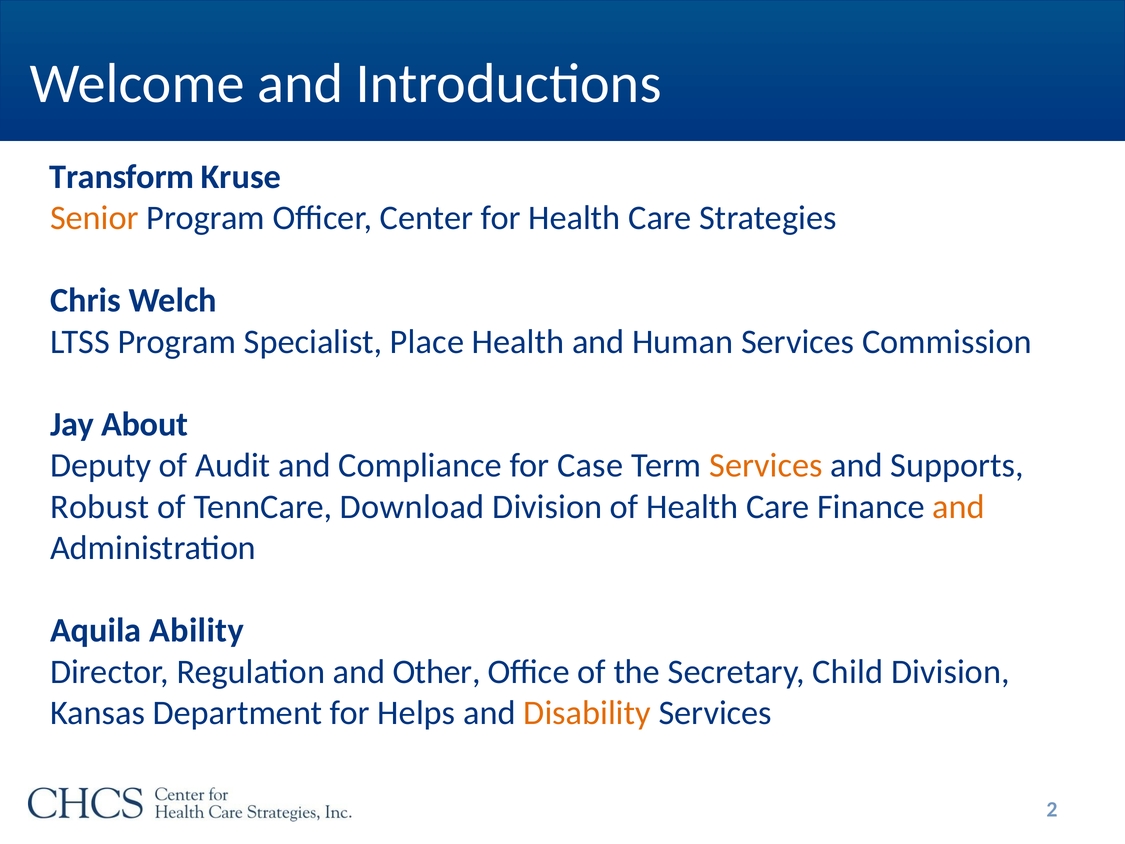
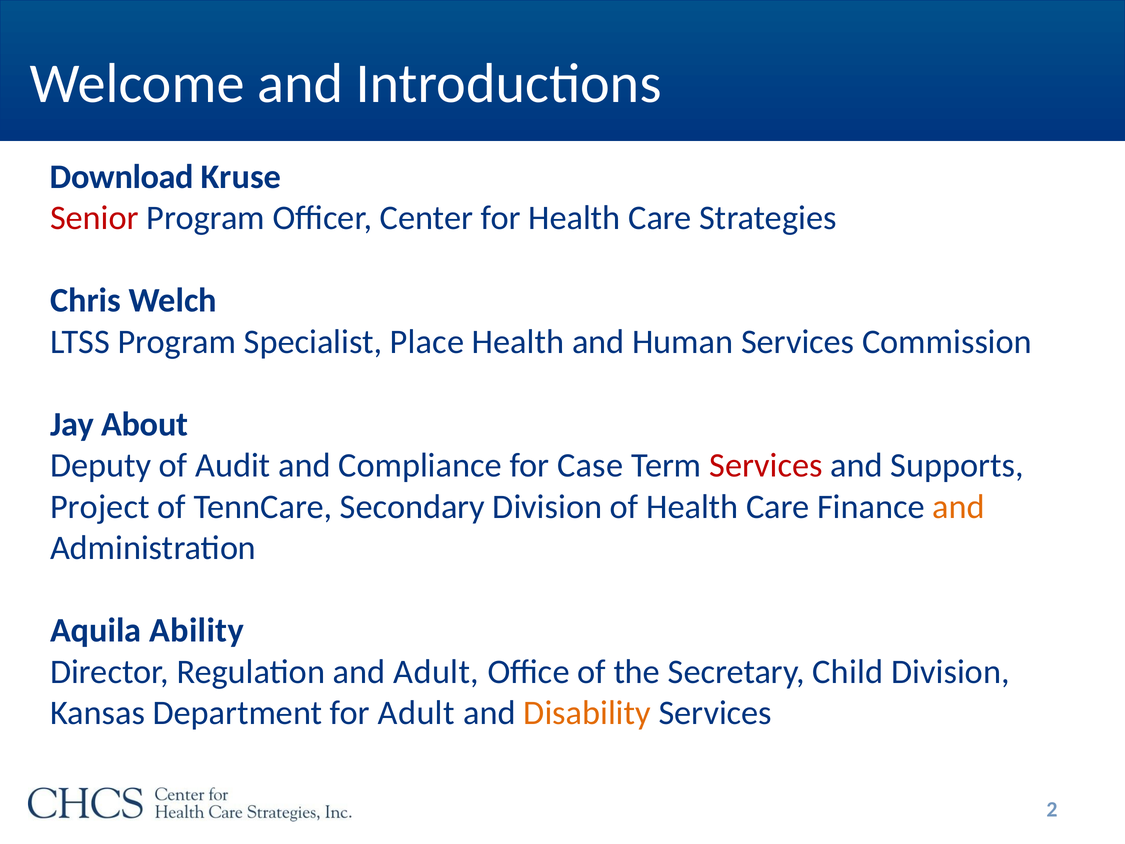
Transform: Transform -> Download (122, 177)
Senior colour: orange -> red (94, 218)
Services colour: orange -> red (766, 465)
Robust: Robust -> Project (100, 507)
Download: Download -> Secondary (412, 507)
and Other: Other -> Adult (436, 672)
for Helps: Helps -> Adult (416, 713)
